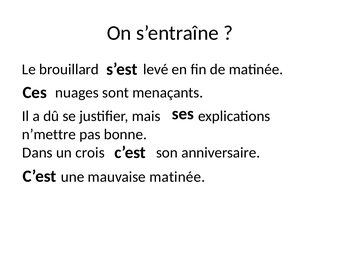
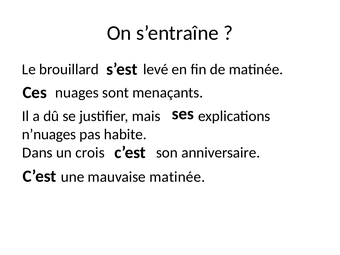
n’mettre: n’mettre -> n’nuages (49, 134)
bonne: bonne -> habite (125, 134)
